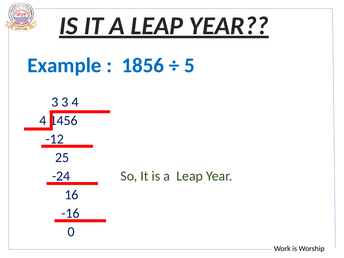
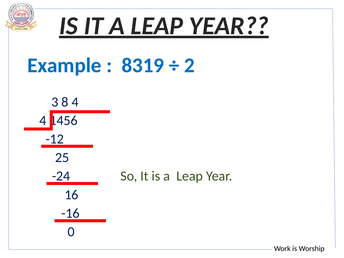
1856: 1856 -> 8319 (143, 66)
5: 5 -> 2 (189, 66)
3 3: 3 -> 8 (65, 102)
